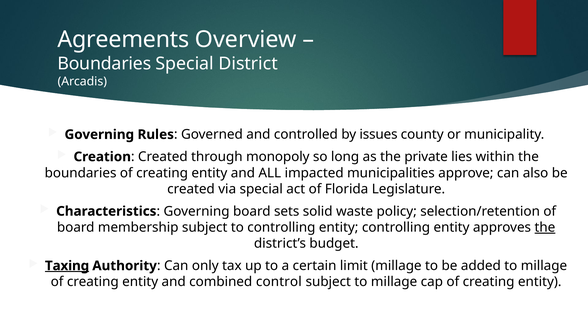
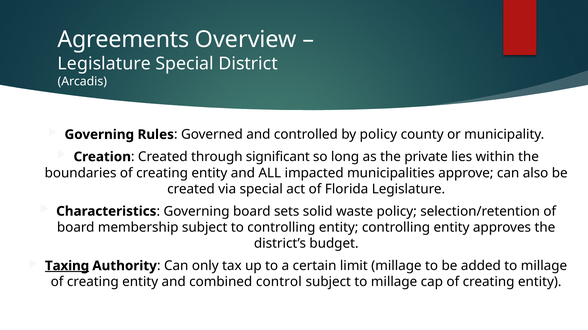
Boundaries: Boundaries -> Legislature (104, 64)
by issues: issues -> policy (378, 135)
monopoly: monopoly -> significant (278, 157)
the underline: present -> none (545, 228)
